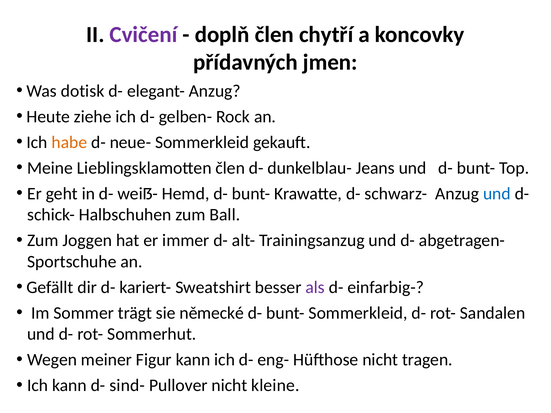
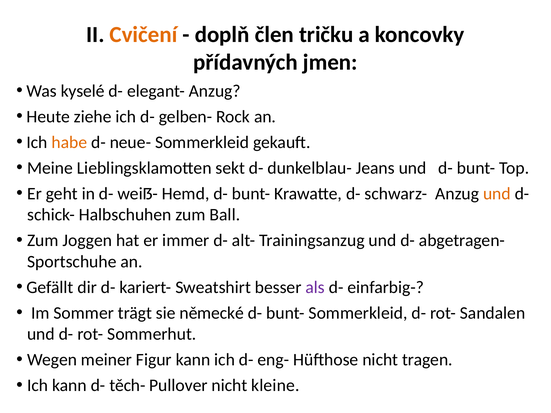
Cvičení colour: purple -> orange (143, 35)
chytří: chytří -> tričku (326, 35)
dotisk: dotisk -> kyselé (83, 91)
Lieblingsklamotten člen: člen -> sekt (230, 168)
und colour: blue -> orange (497, 194)
sind-: sind- -> těch- (127, 386)
